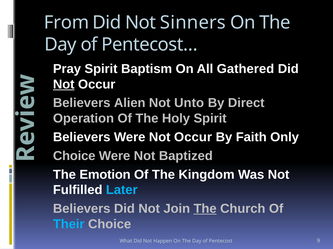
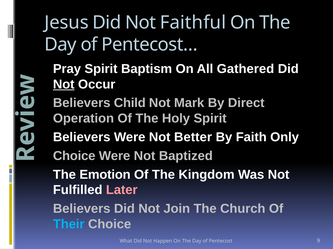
From: From -> Jesus (66, 23)
Sinners: Sinners -> Faithful (193, 23)
Alien: Alien -> Child (130, 103)
Unto: Unto -> Mark (189, 103)
Were Not Occur: Occur -> Better (193, 138)
Later colour: light blue -> pink (122, 191)
The underline: present -> none (205, 209)
